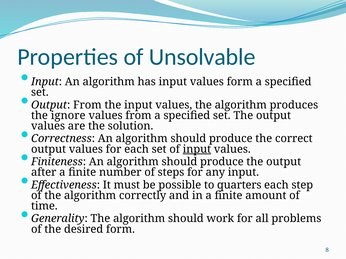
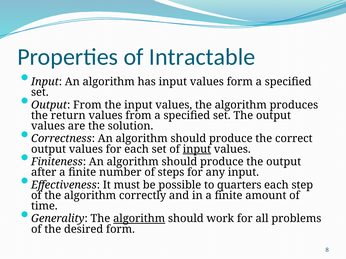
Unsolvable: Unsolvable -> Intractable (202, 57)
ignore: ignore -> return (68, 116)
algorithm underline: none -> present (139, 219)
